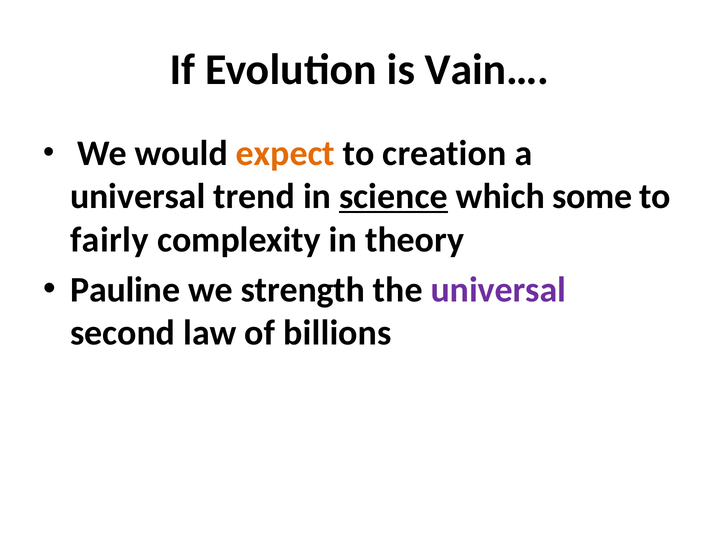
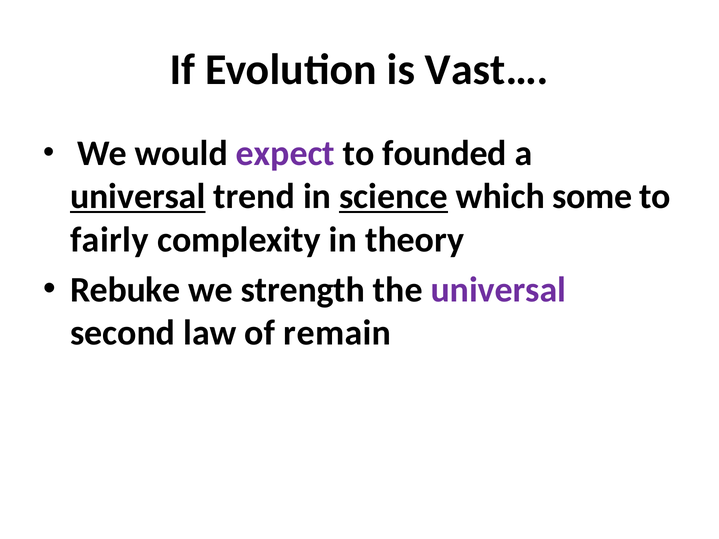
Vain…: Vain… -> Vast… (487, 70)
expect colour: orange -> purple (285, 154)
creation: creation -> founded (445, 154)
universal underline: none -> present (138, 197)
Pauline: Pauline -> Rebuke (125, 290)
billions: billions -> remain (337, 333)
